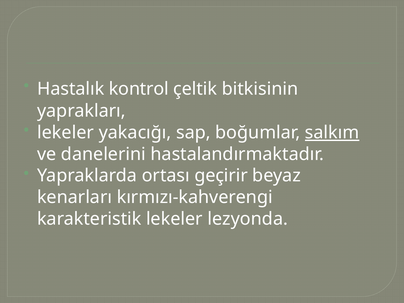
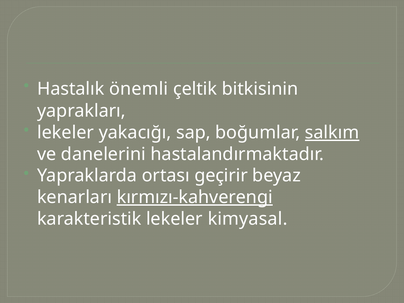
kontrol: kontrol -> önemli (139, 89)
kırmızı-kahverengi underline: none -> present (195, 197)
lezyonda: lezyonda -> kimyasal (248, 219)
